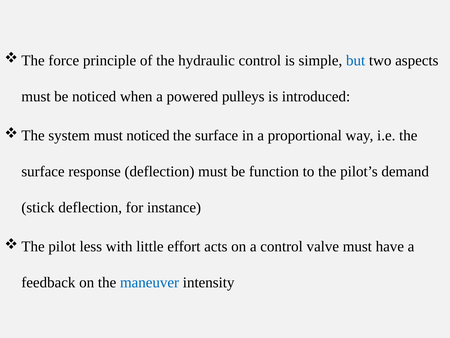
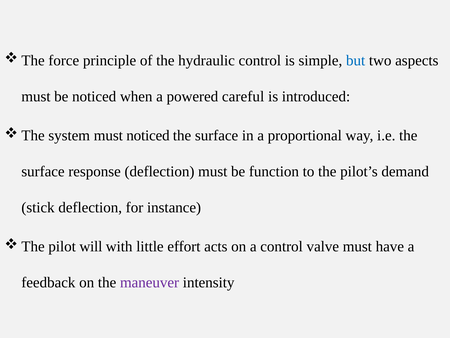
pulleys: pulleys -> careful (243, 96)
less: less -> will (91, 246)
maneuver colour: blue -> purple (150, 282)
